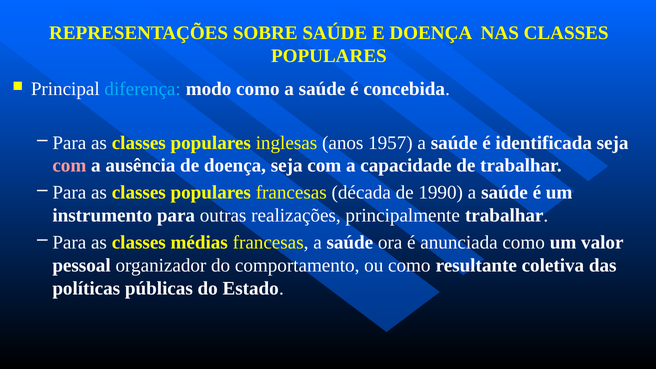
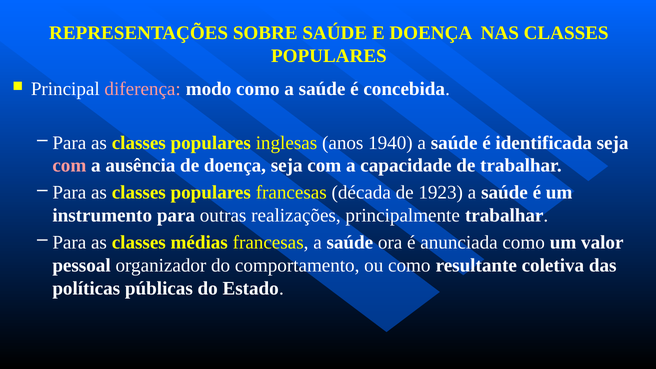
diferença colour: light blue -> pink (143, 89)
1957: 1957 -> 1940 (390, 143)
1990: 1990 -> 1923 (441, 192)
